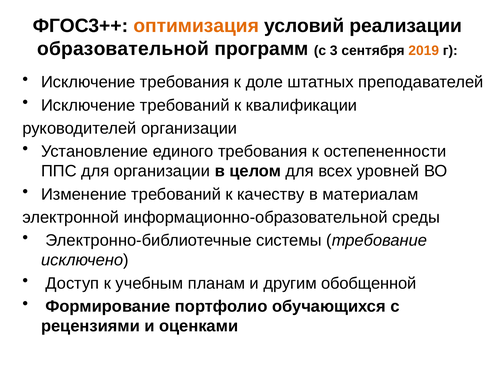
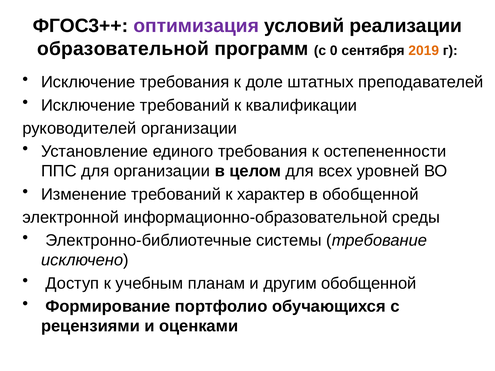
оптимизация colour: orange -> purple (196, 26)
3: 3 -> 0 (334, 51)
качеству: качеству -> характер (271, 194)
в материалам: материалам -> обобщенной (371, 194)
